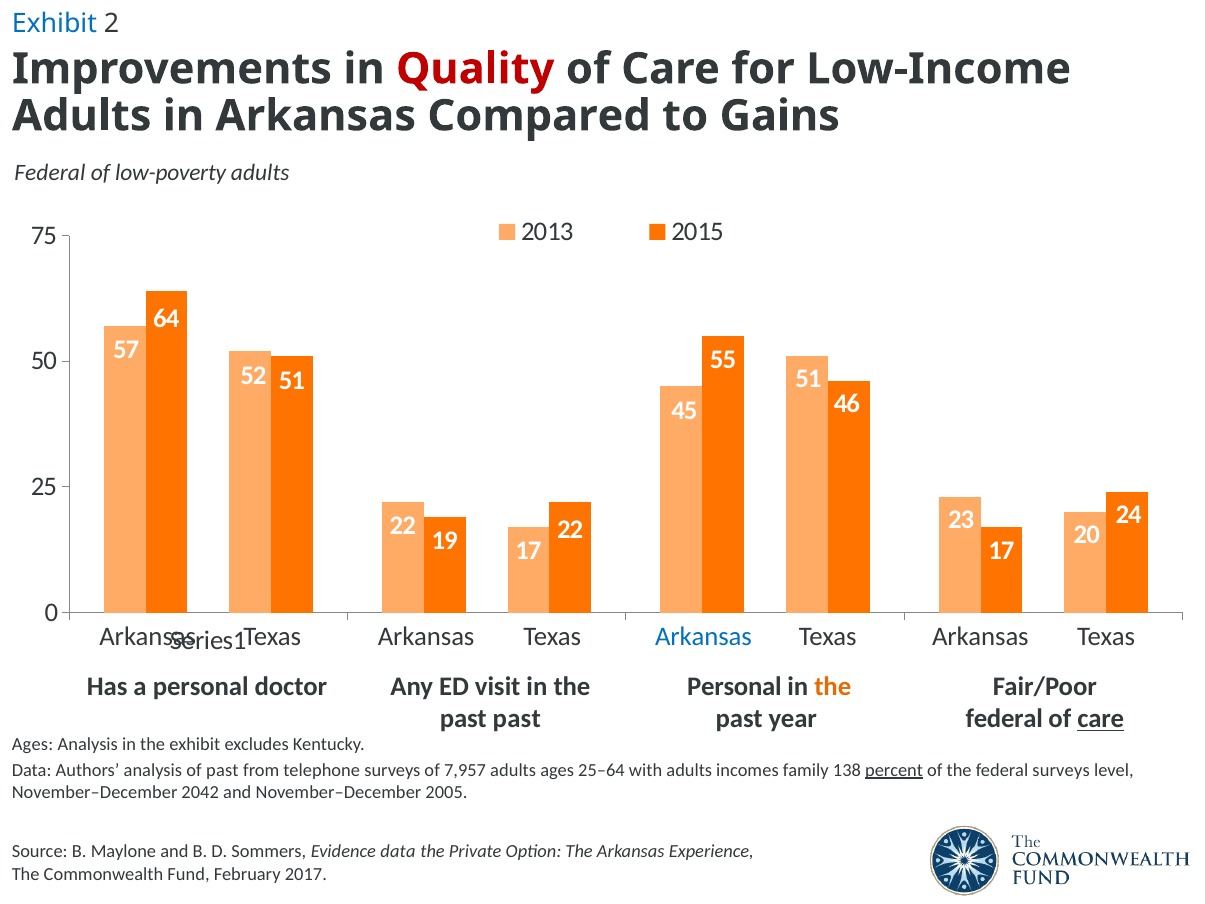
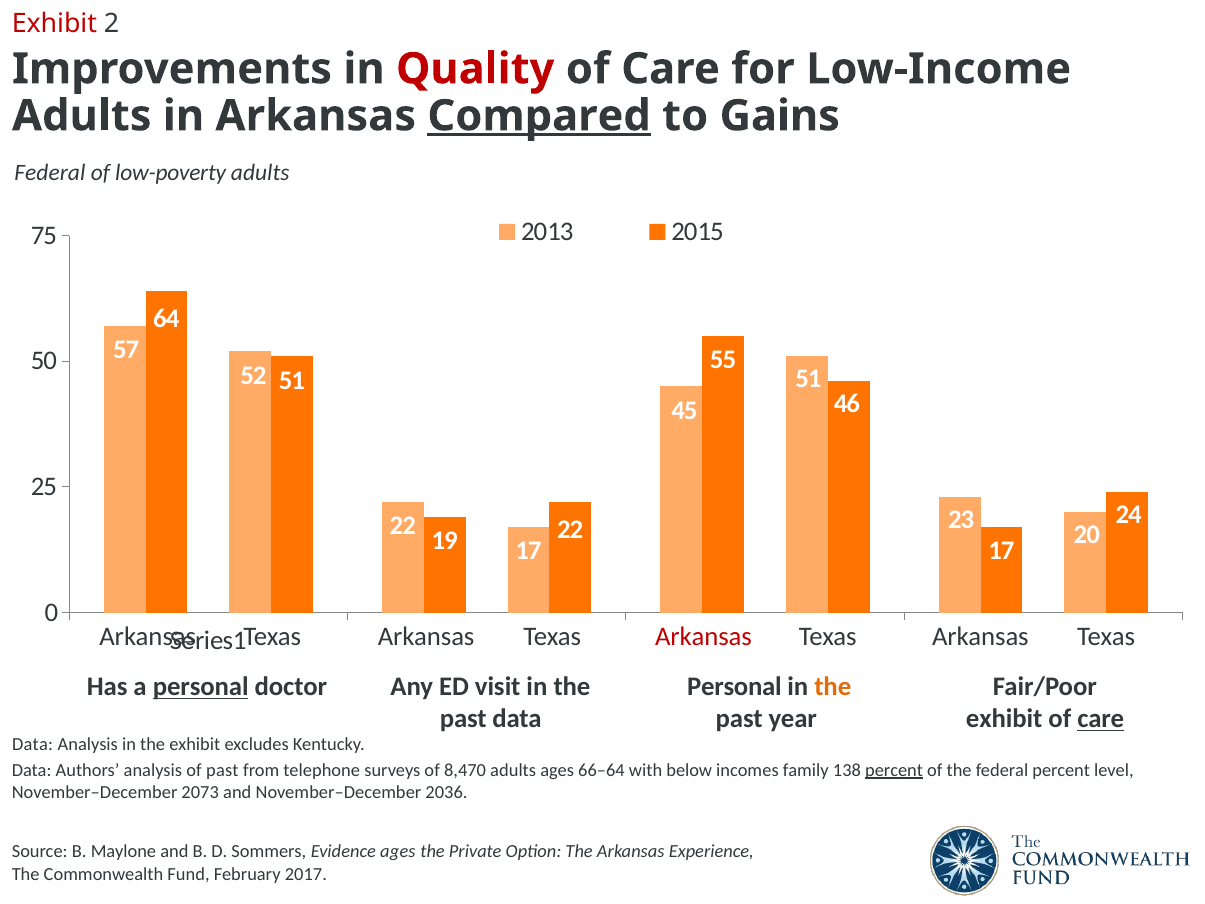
Exhibit colour: blue -> red (54, 24)
Compared underline: none -> present (539, 116)
Arkansas colour: blue -> red (703, 636)
personal underline: none -> present (201, 687)
past past: past -> data (517, 719)
federal: federal -> exhibit (1004, 719)
Ages: Ages -> Data (33, 744)
7,957: 7,957 -> 8,470 (465, 770)
25–64: 25–64 -> 66–64 (601, 770)
with adults: adults -> below (689, 770)
federal surveys: surveys -> percent (1061, 770)
2042: 2042 -> 2073 (200, 792)
2005: 2005 -> 2036 (446, 792)
data: data -> ages (398, 852)
